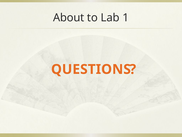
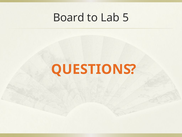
About: About -> Board (69, 18)
1: 1 -> 5 (126, 18)
